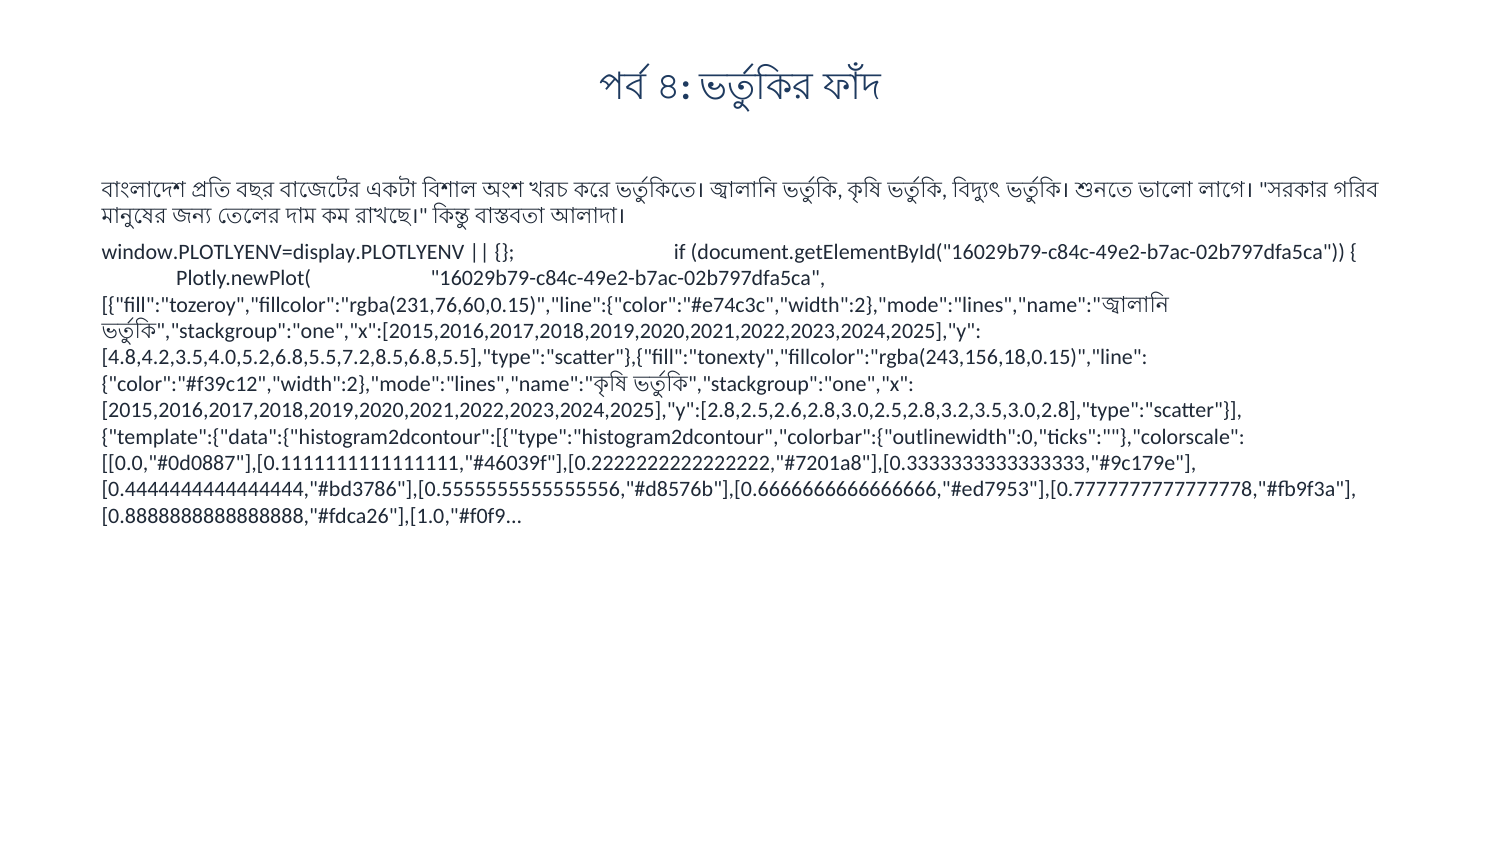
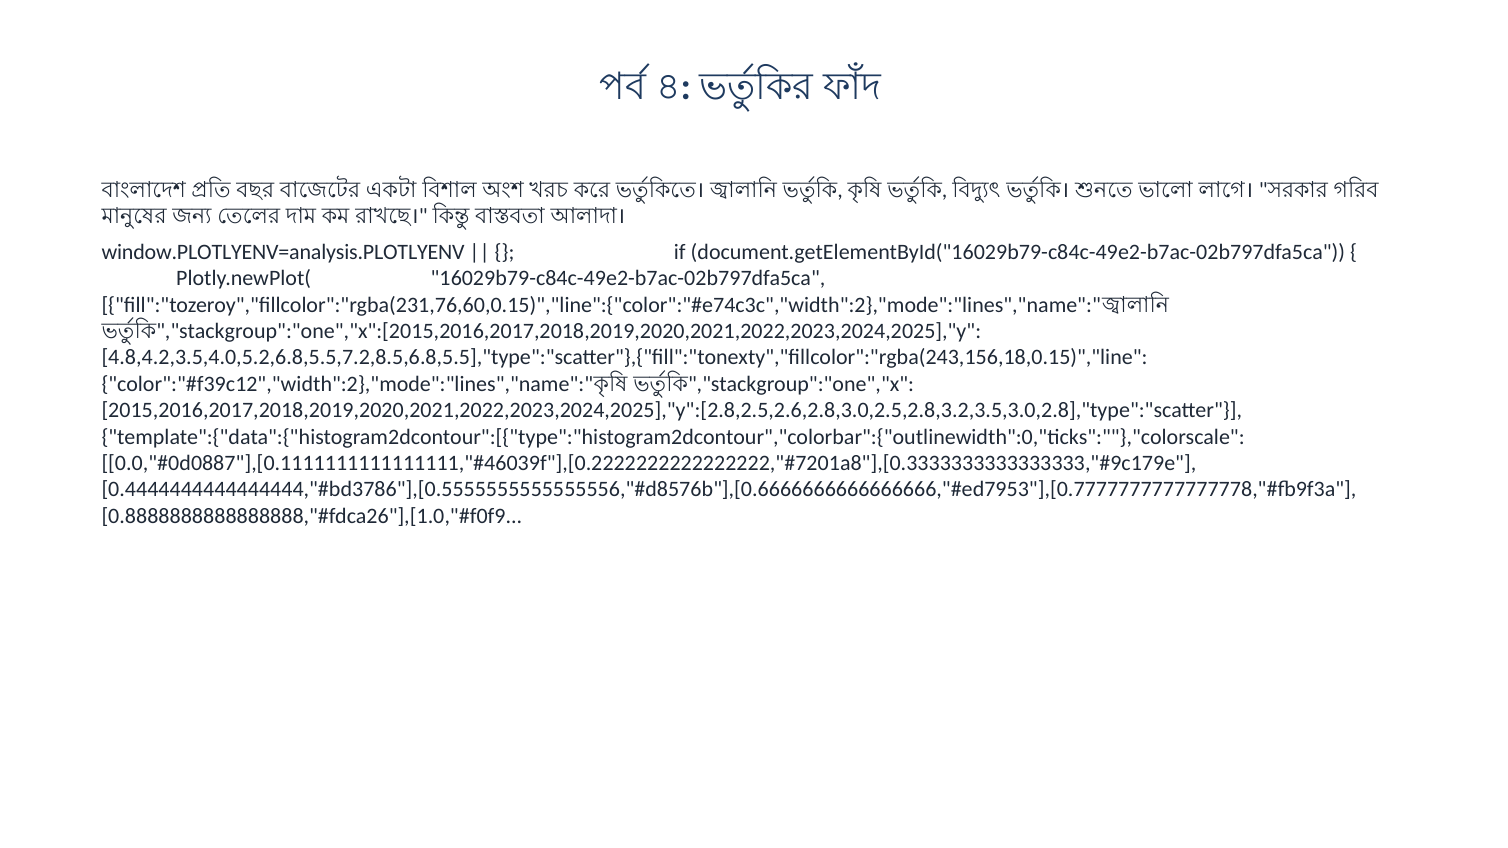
window.PLOTLYENV=display.PLOTLYENV: window.PLOTLYENV=display.PLOTLYENV -> window.PLOTLYENV=analysis.PLOTLYENV (283, 252)
